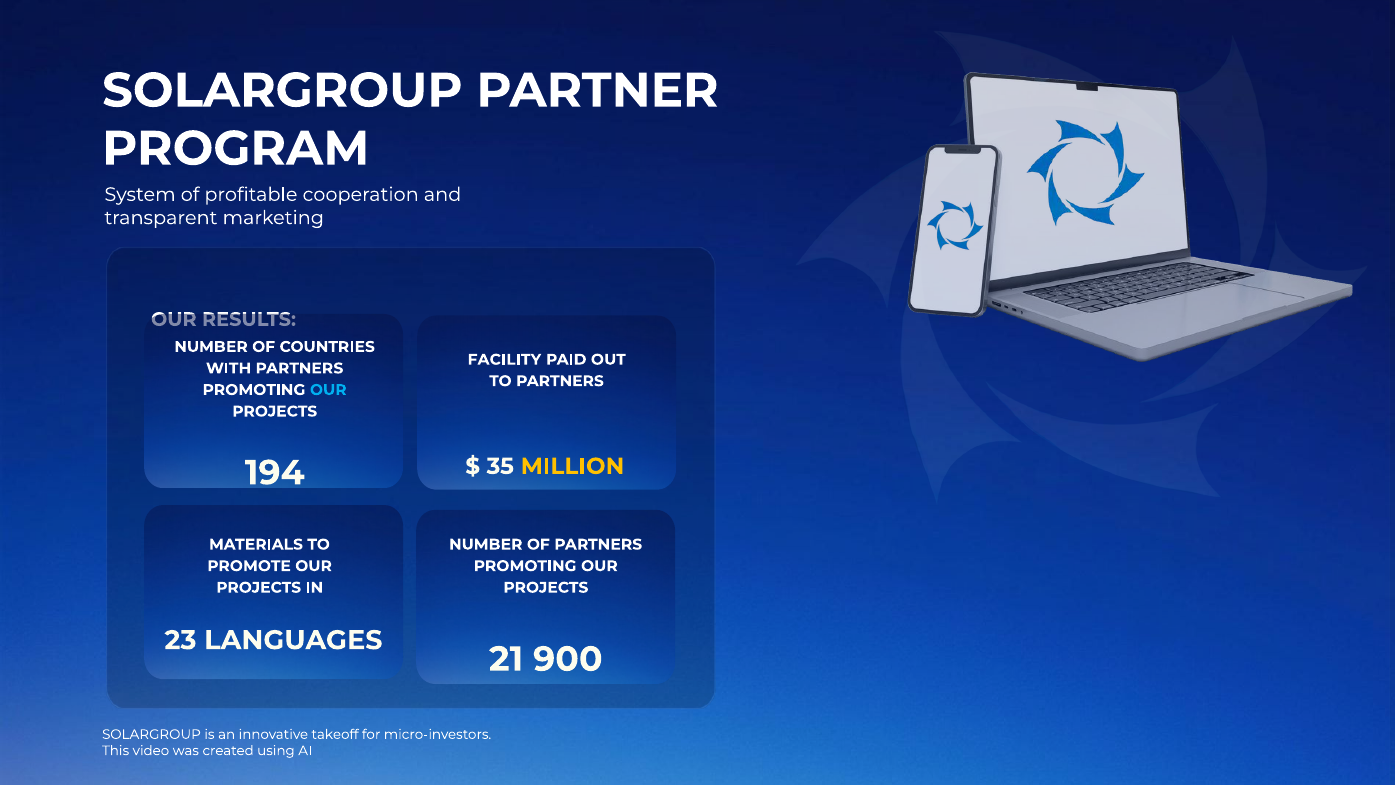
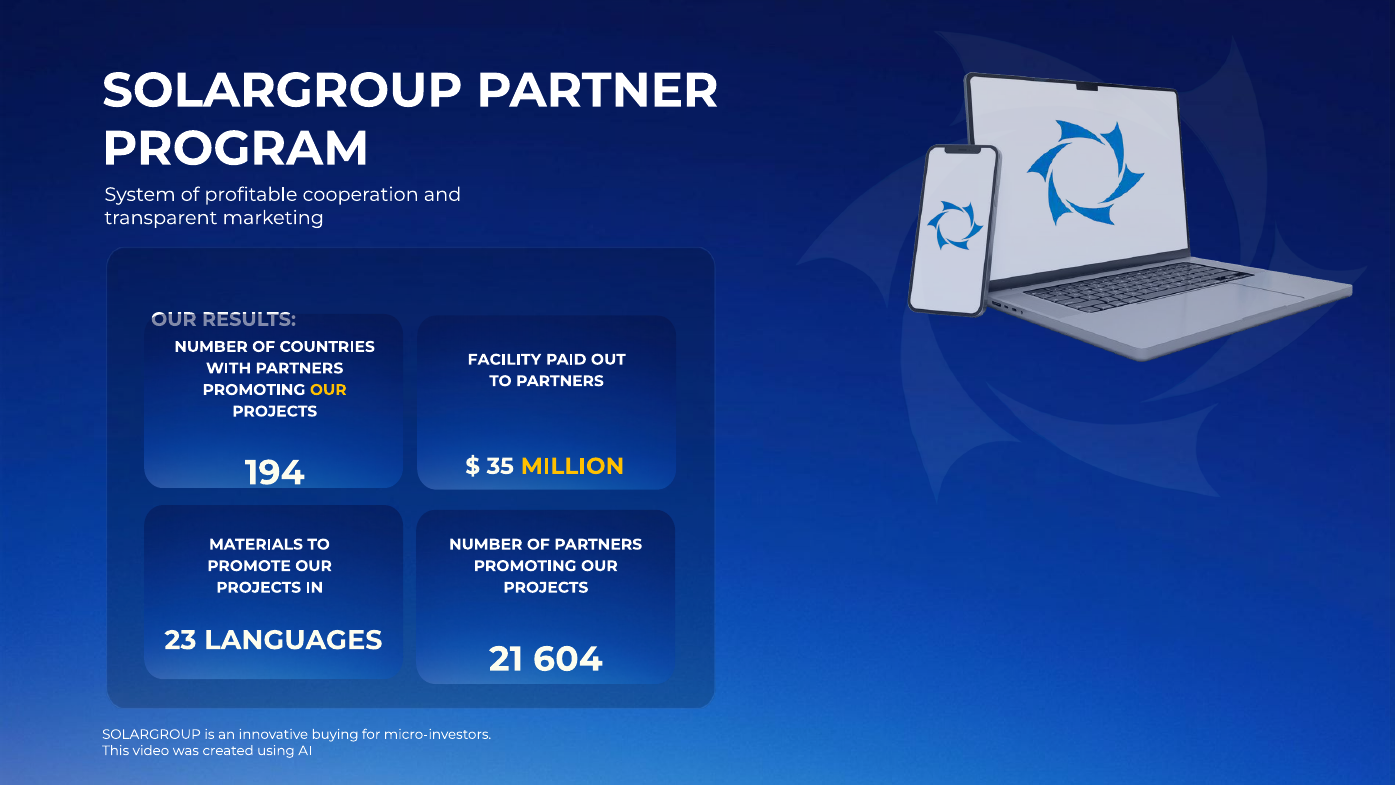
OUR colour: light blue -> yellow (328, 390)
900: 900 -> 604 (568, 659)
takeoff: takeoff -> buying (335, 734)
